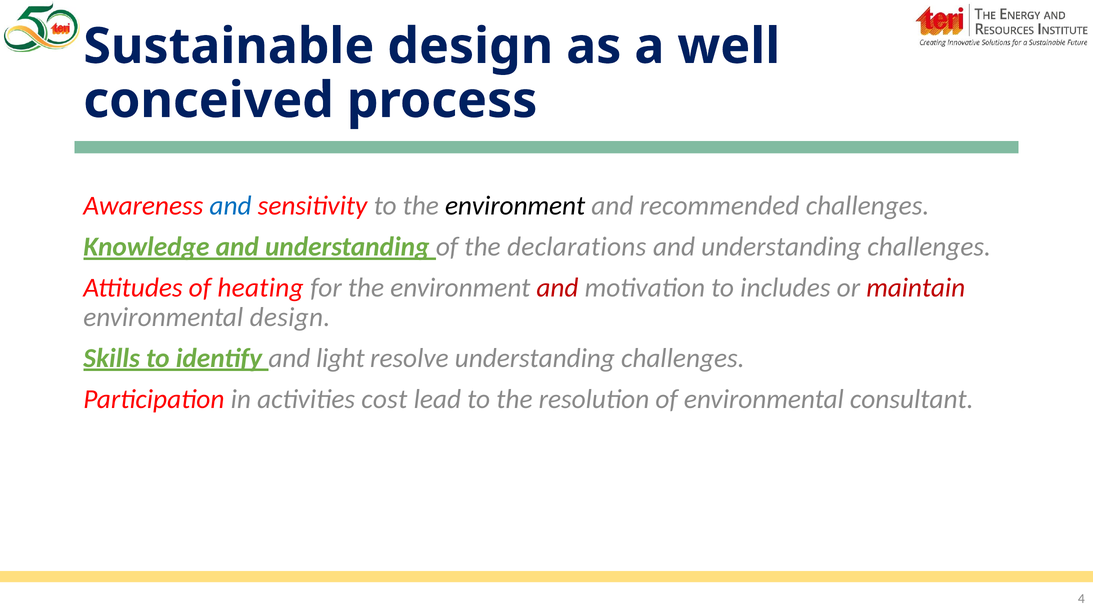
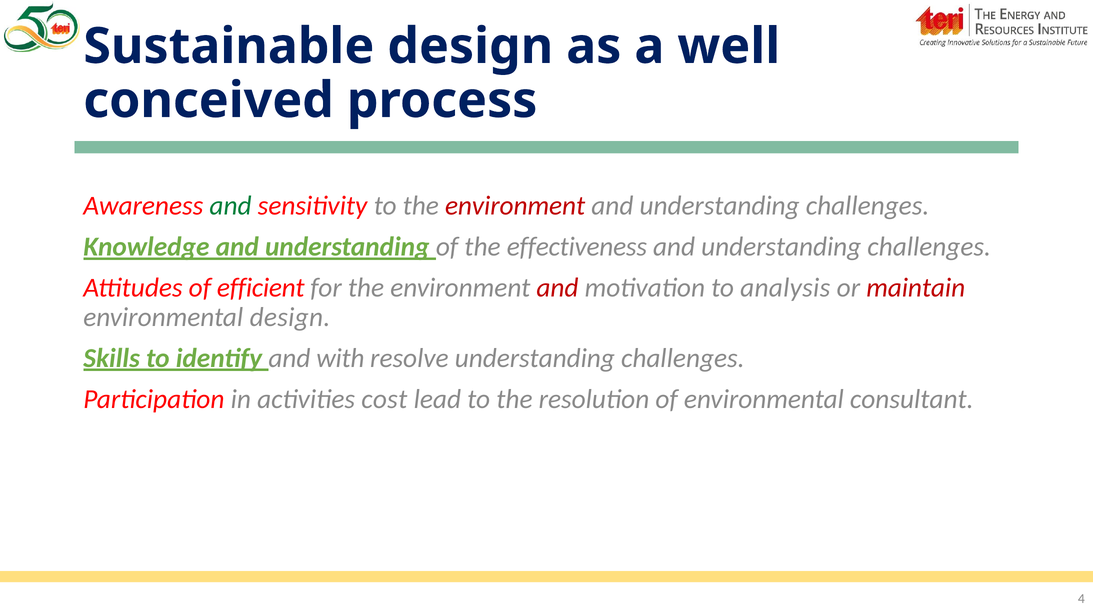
and colour: blue -> green (231, 206)
environment colour: black -> red (515, 206)
recommended: recommended -> understanding (720, 206)
declarations: declarations -> effectiveness (577, 247)
heating: heating -> efficient (261, 288)
includes: includes -> analysis (785, 288)
light: light -> with (340, 358)
